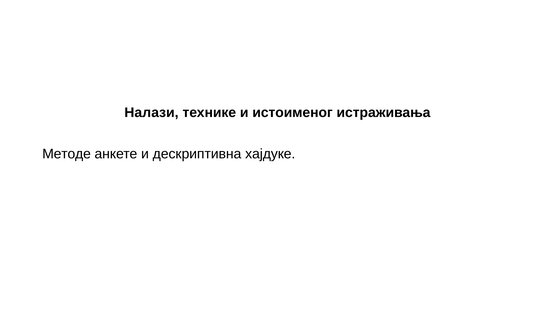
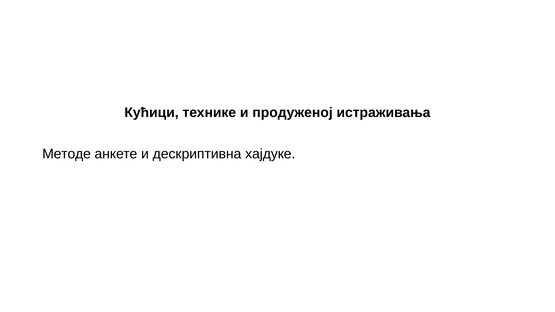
Налази: Налази -> Кућици (152, 113)
истоименог: истоименог -> продуженој (293, 113)
